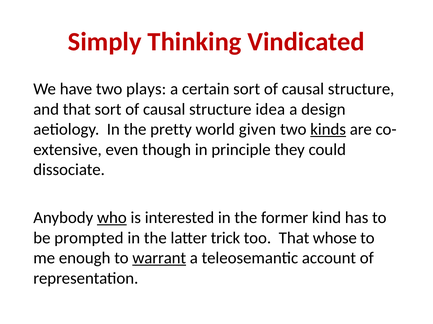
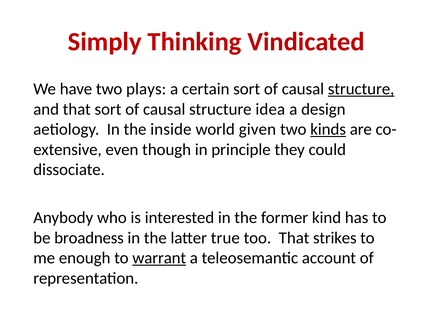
structure underline: none -> present (361, 89)
pretty: pretty -> inside (171, 130)
who underline: present -> none (112, 218)
prompted: prompted -> broadness (89, 238)
trick: trick -> true (225, 238)
whose: whose -> strikes (335, 238)
